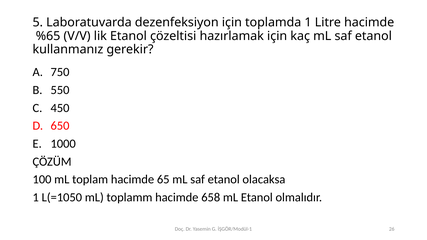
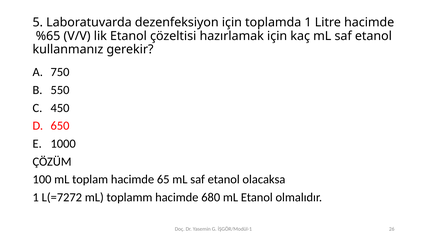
L(=1050: L(=1050 -> L(=7272 (62, 198)
658: 658 -> 680 (211, 198)
